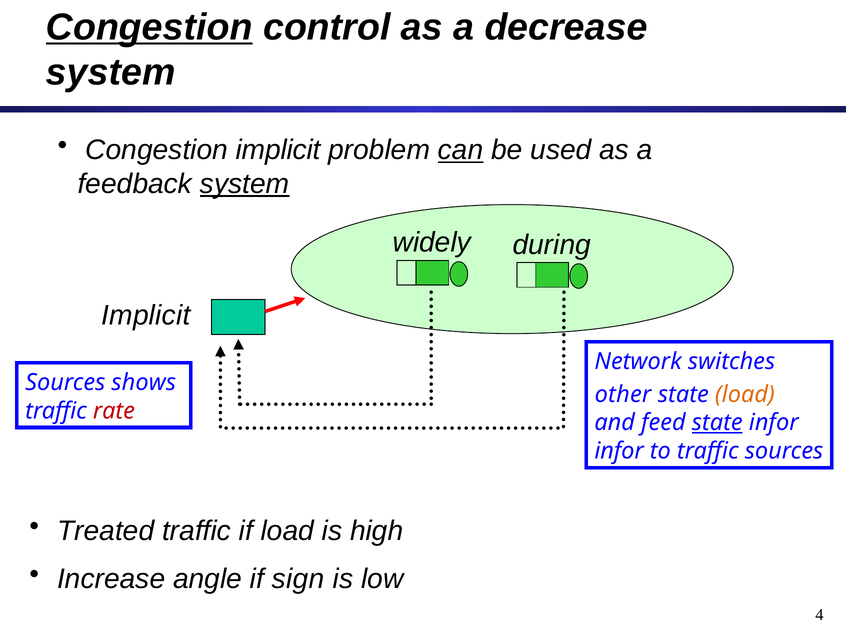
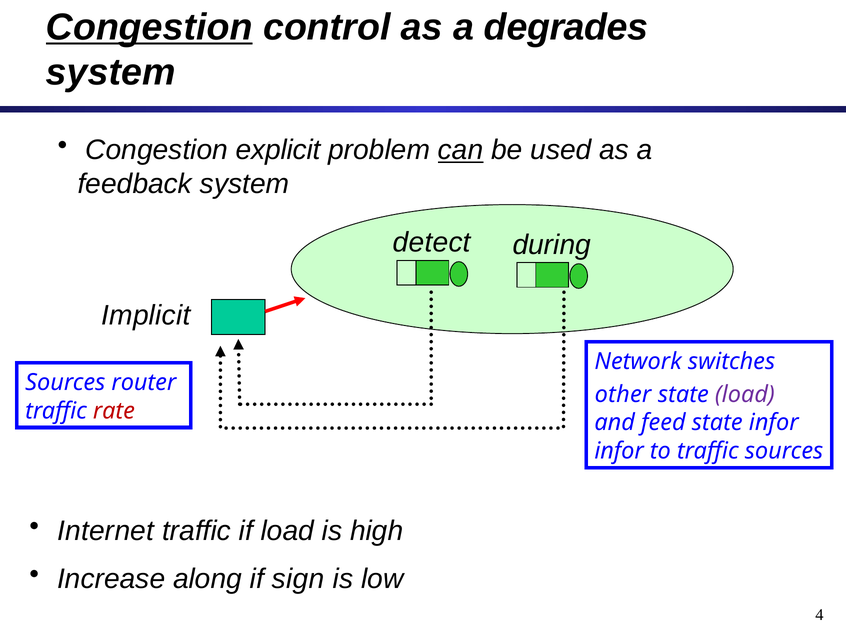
decrease: decrease -> degrades (566, 27)
Congestion implicit: implicit -> explicit (278, 150)
system underline: present -> none (245, 184)
widely: widely -> detect (432, 242)
shows: shows -> router (144, 382)
load colour: orange -> purple (745, 394)
state underline: present -> none (717, 422)
Treated: Treated -> Internet (106, 531)
angle: angle -> along (208, 579)
